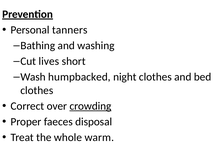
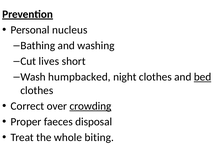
tanners: tanners -> nucleus (70, 30)
bed underline: none -> present (203, 77)
warm: warm -> biting (99, 137)
